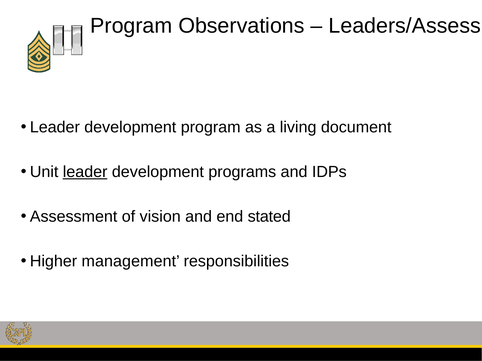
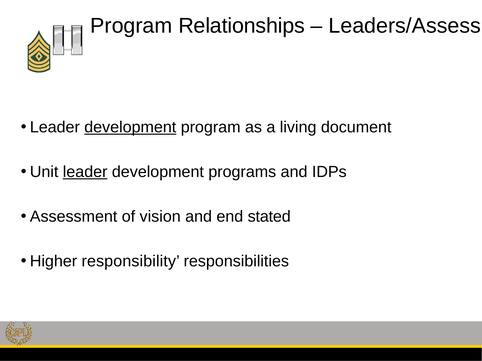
Observations: Observations -> Relationships (242, 26)
development underline: none -> present (130, 127)
management: management -> responsibility (131, 262)
